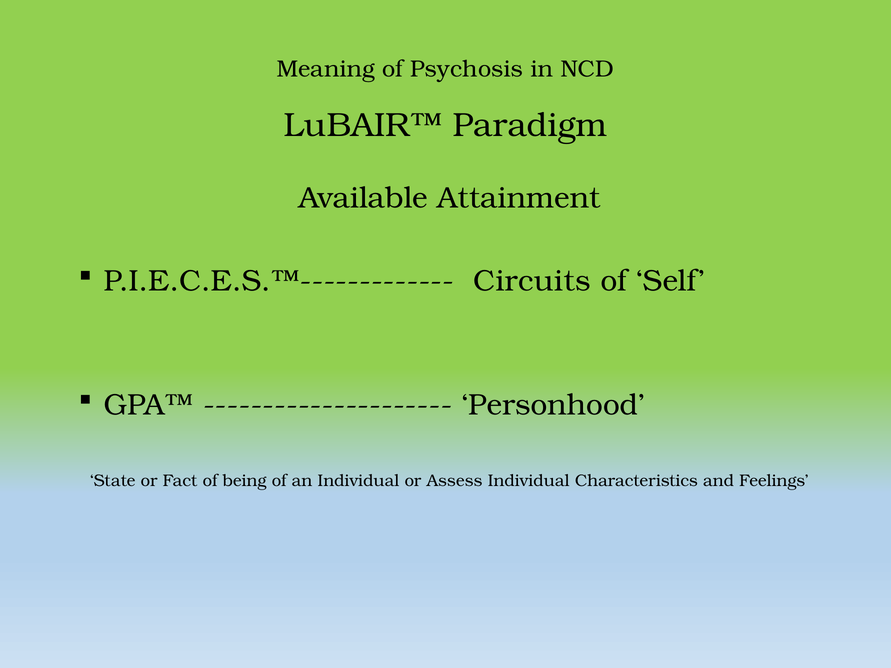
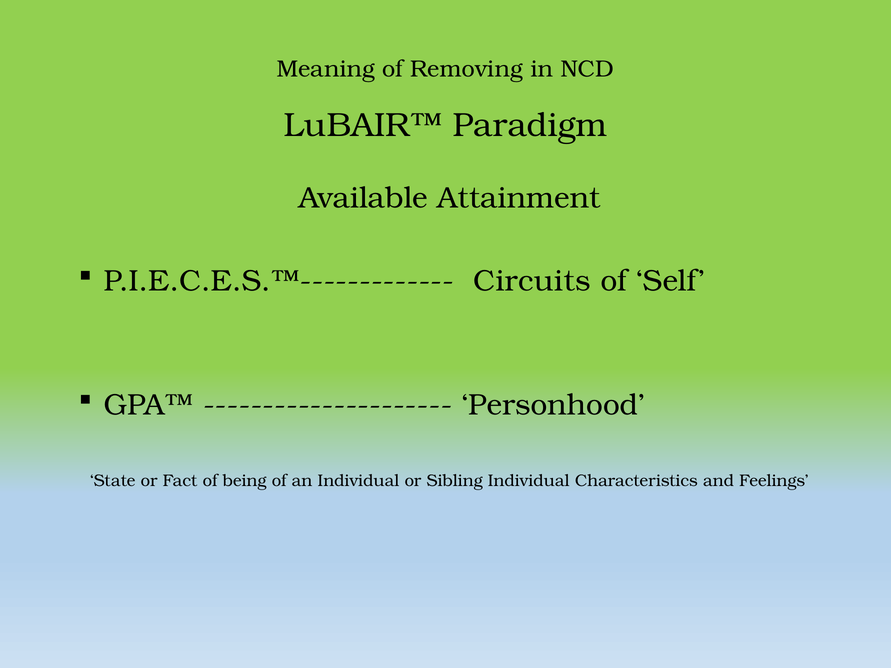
Psychosis: Psychosis -> Removing (467, 69)
Assess: Assess -> Sibling (455, 481)
